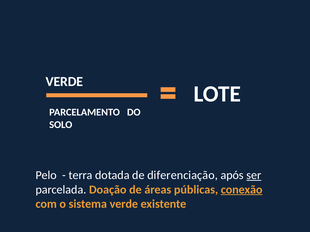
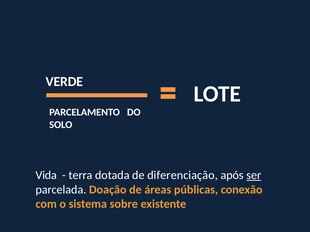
Pelo: Pelo -> Vida (46, 175)
conexão underline: present -> none (242, 190)
sistema verde: verde -> sobre (124, 204)
